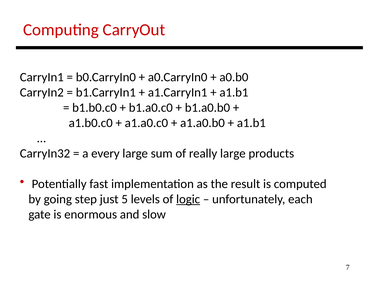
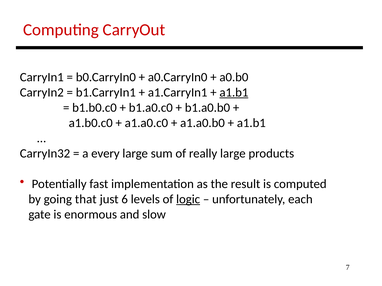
a1.b1 underline: none -> present (234, 93)
step: step -> that (86, 199)
5: 5 -> 6 (125, 199)
